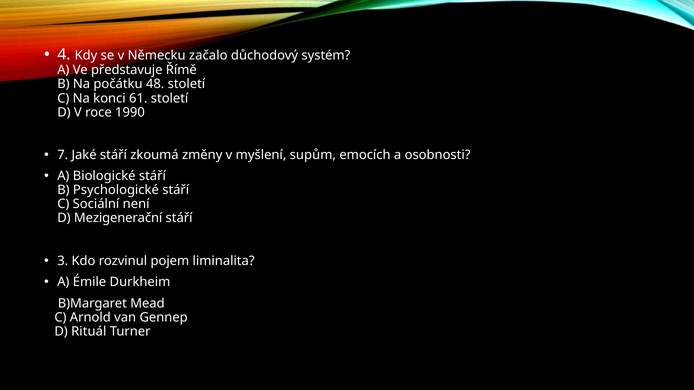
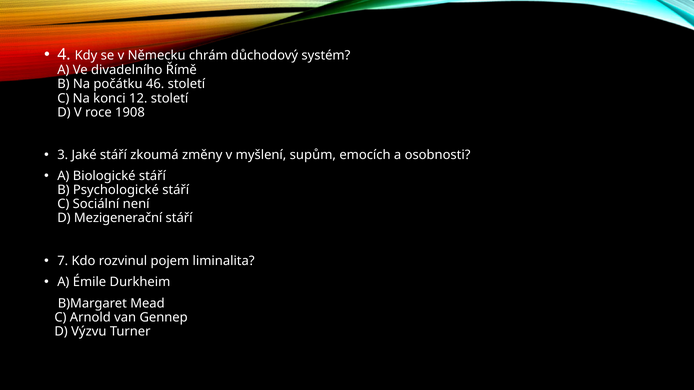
začalo: začalo -> chrám (208, 56)
představuje: představuje -> divadelního (127, 70)
48: 48 -> 46 (155, 84)
61: 61 -> 12 (138, 98)
1990: 1990 -> 1908 (130, 112)
7: 7 -> 3 (63, 155)
3: 3 -> 7 (63, 261)
Rituál: Rituál -> Výzvu (89, 332)
